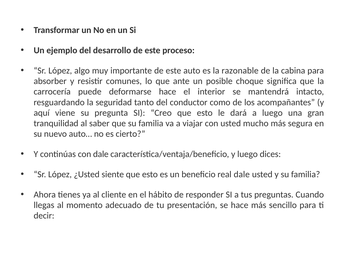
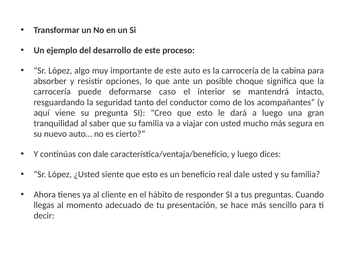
es la razonable: razonable -> carrocería (240, 71)
comunes: comunes -> opciones (124, 81)
deformarse hace: hace -> caso (167, 92)
